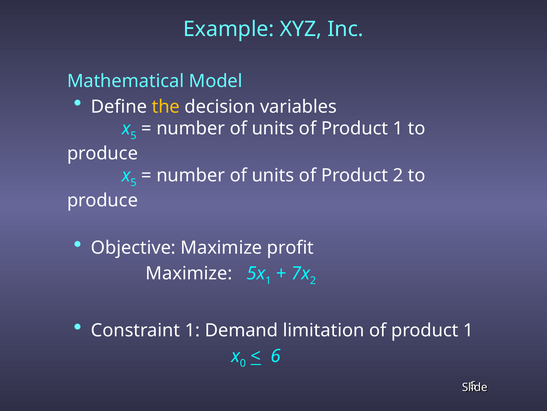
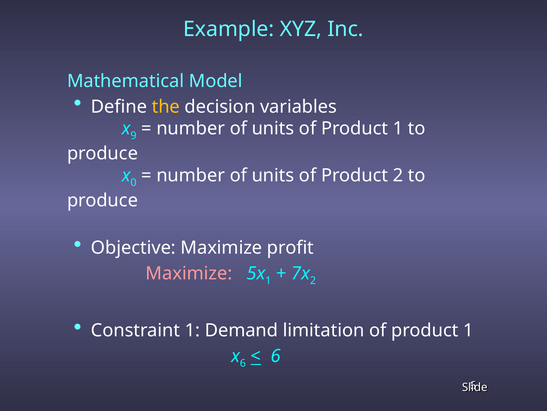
5: 5 -> 9 (134, 135)
5: 5 -> 0 (134, 182)
Maximize colour: white -> pink (189, 273)
0: 0 -> 6 (243, 363)
